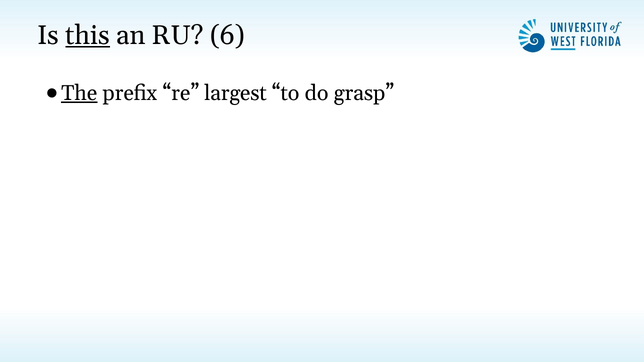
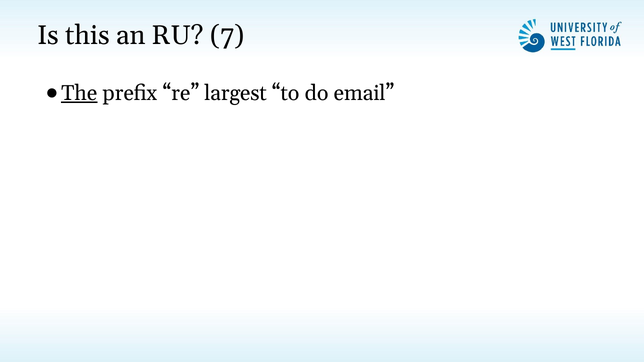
this underline: present -> none (88, 35)
6: 6 -> 7 (227, 35)
grasp: grasp -> email (364, 93)
